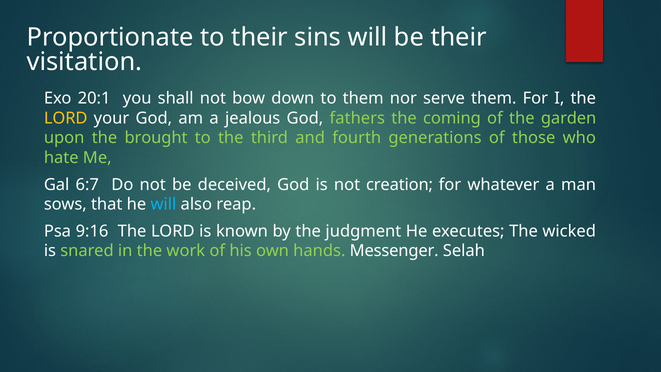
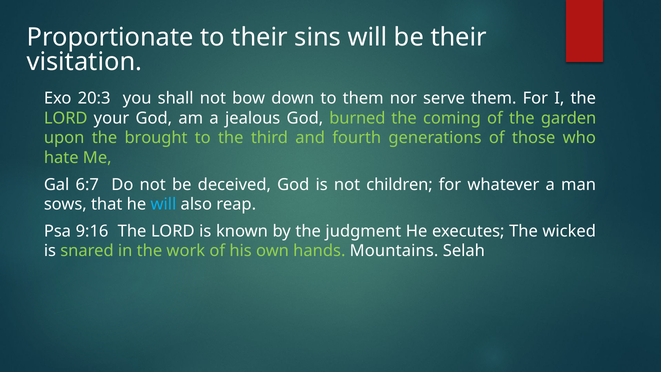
20:1: 20:1 -> 20:3 (94, 98)
LORD colour: yellow -> light green (66, 118)
fathers: fathers -> burned (357, 118)
creation: creation -> children (400, 184)
Messenger: Messenger -> Mountains (394, 251)
